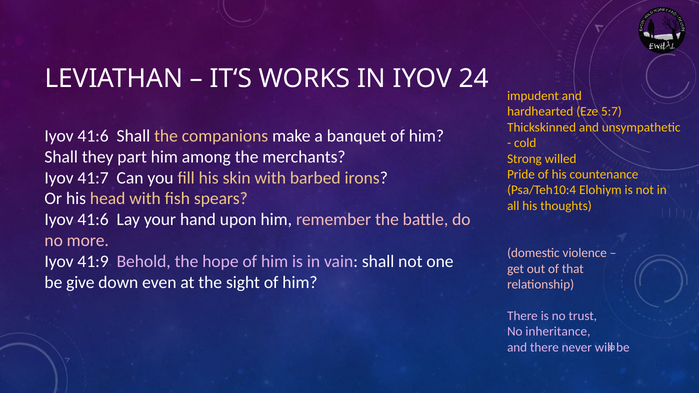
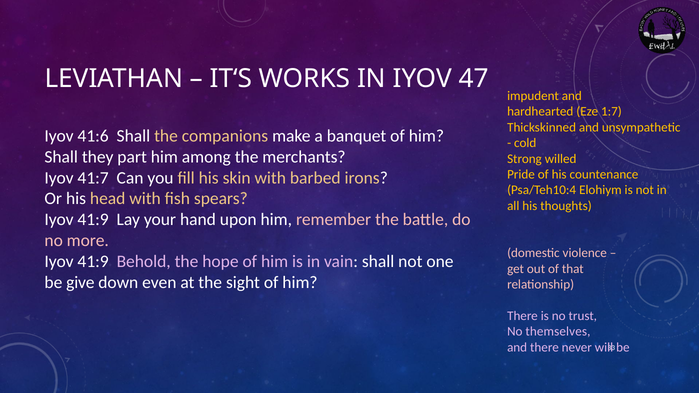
24: 24 -> 47 (474, 79)
5:7: 5:7 -> 1:7 (611, 112)
41:6: 41:6 -> 41:9 (93, 220)
inheritance: inheritance -> themselves (558, 332)
